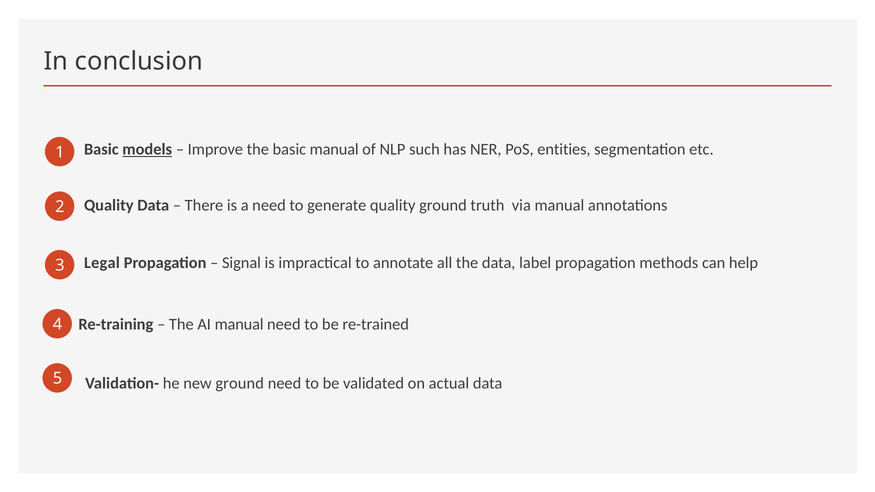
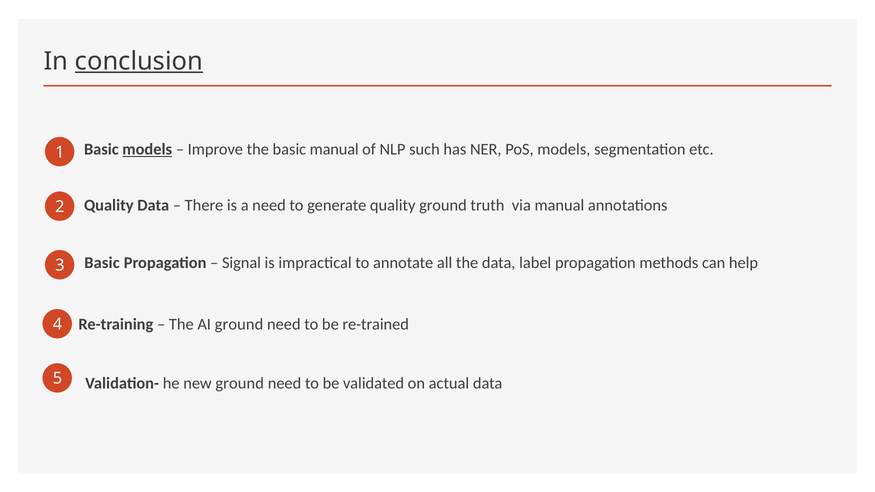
conclusion underline: none -> present (139, 61)
PoS entities: entities -> models (564, 150)
3 Legal: Legal -> Basic (102, 263)
AI manual: manual -> ground (239, 324)
